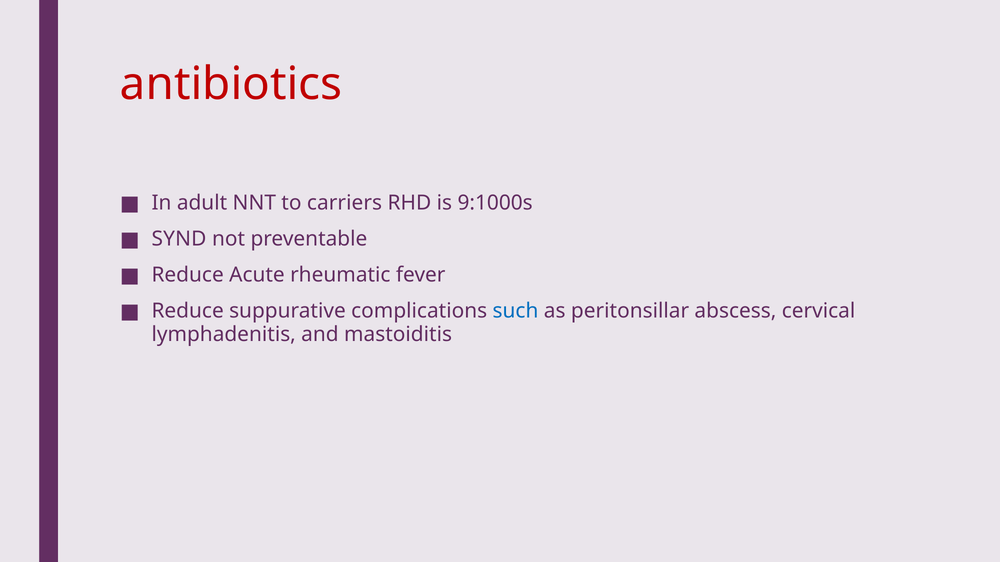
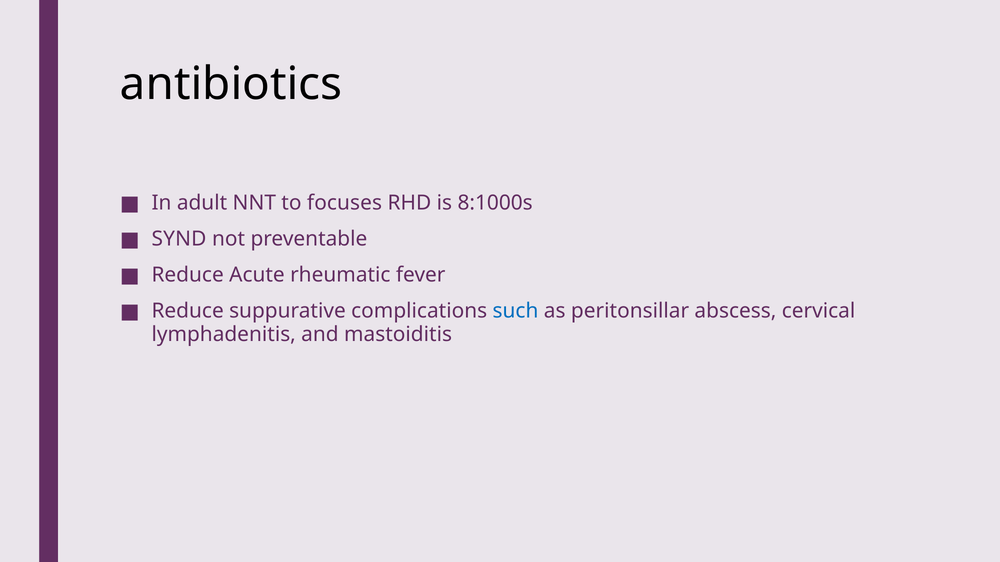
antibiotics colour: red -> black (231, 84)
carriers: carriers -> focuses (345, 203)
9:1000s: 9:1000s -> 8:1000s (495, 203)
